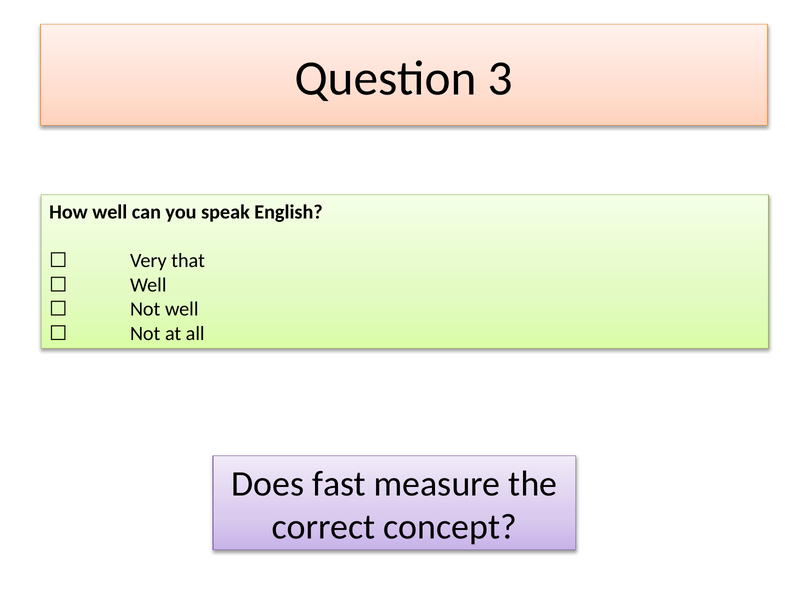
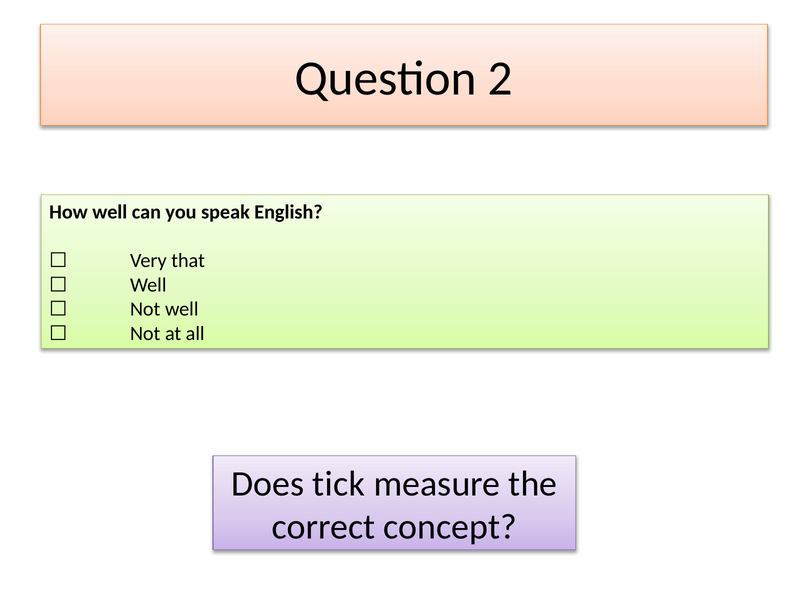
3: 3 -> 2 (500, 78)
fast: fast -> tick (339, 484)
